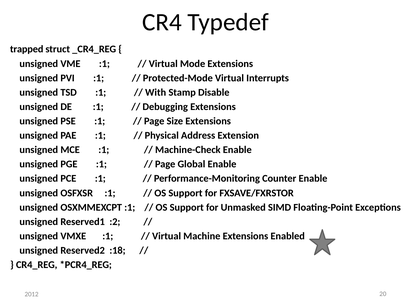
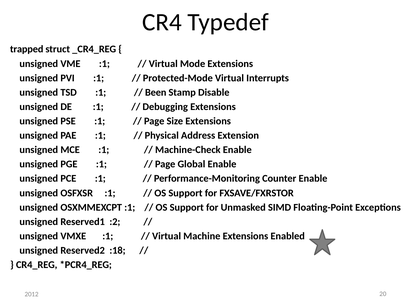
With: With -> Been (156, 92)
